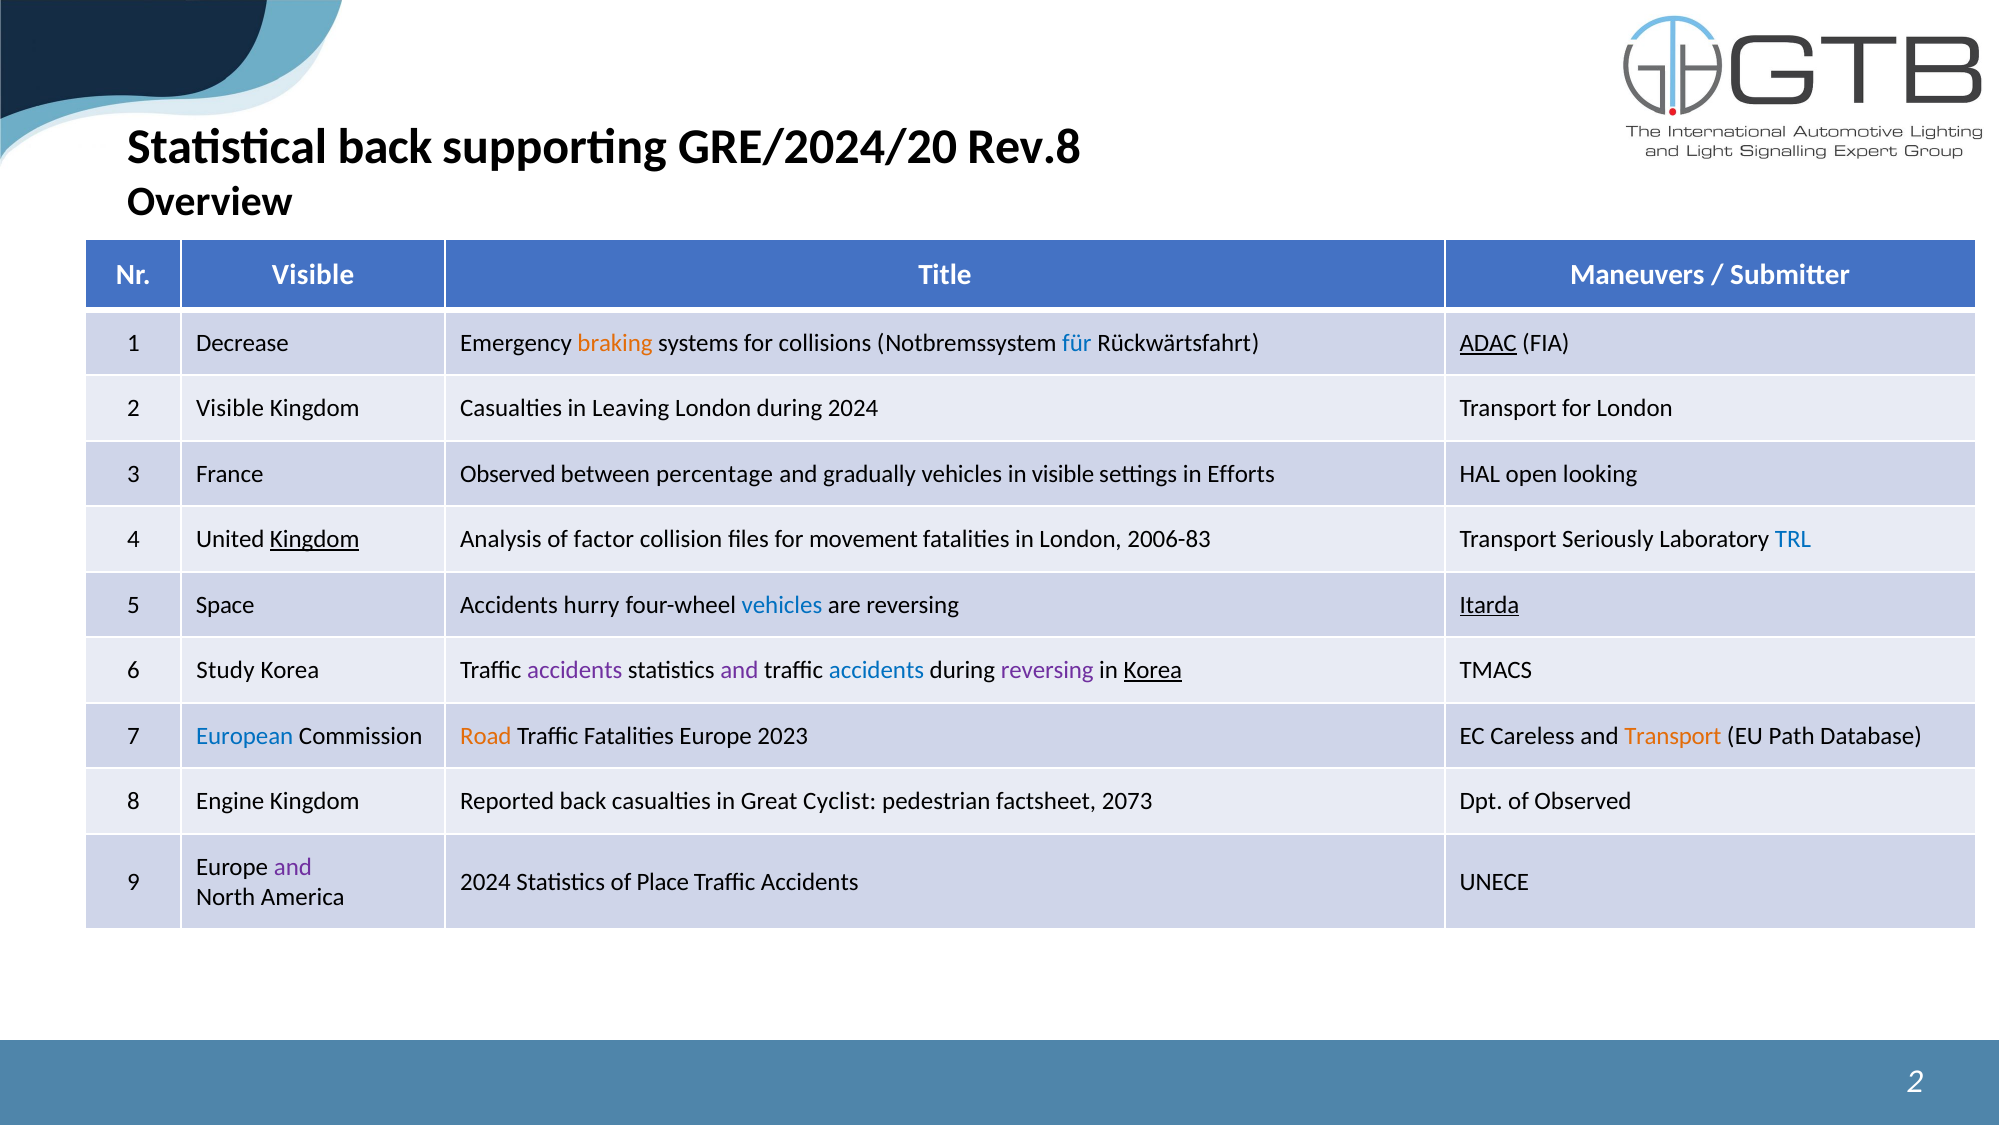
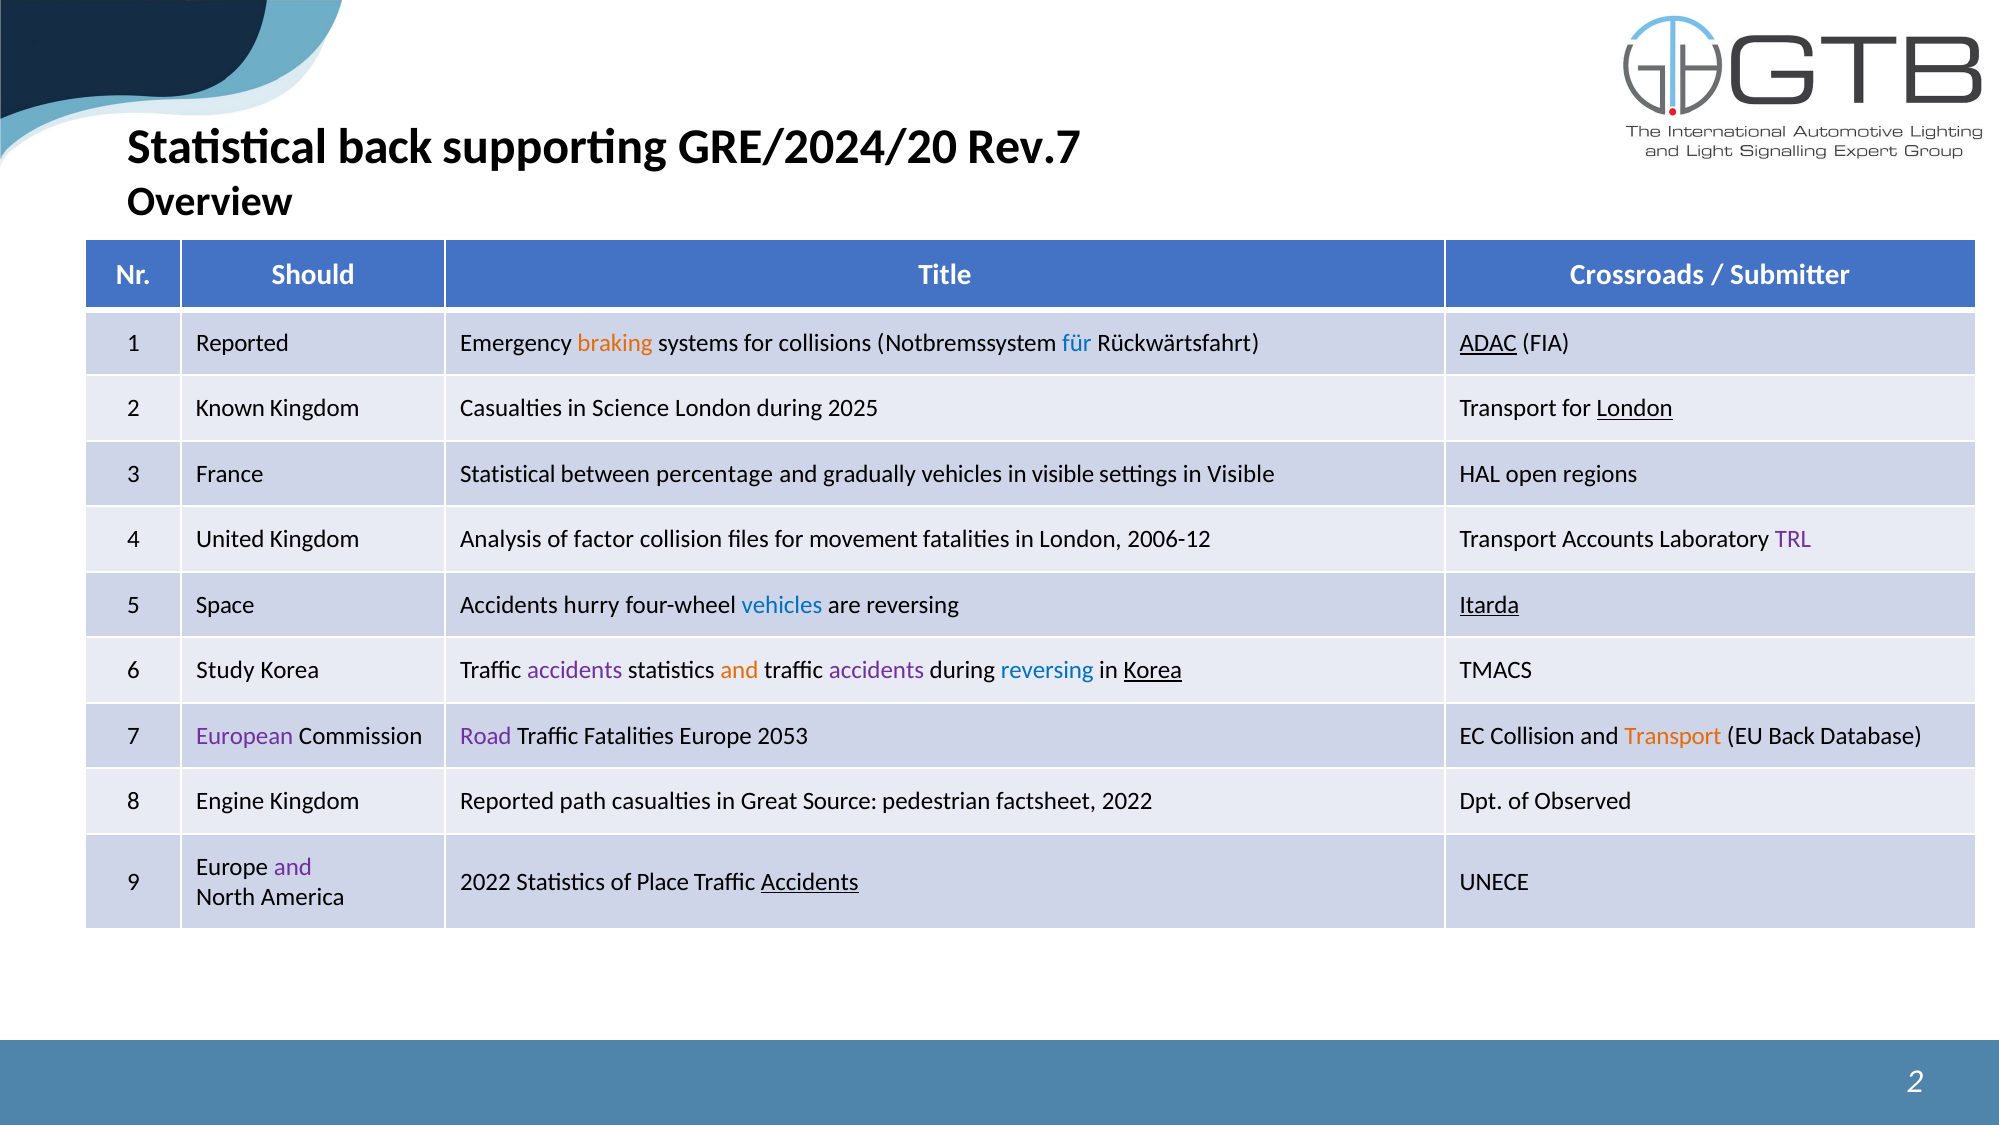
Rev.8: Rev.8 -> Rev.7 (1024, 147)
Nr Visible: Visible -> Should (313, 275)
Maneuvers: Maneuvers -> Crossroads (1637, 275)
1 Decrease: Decrease -> Reported (243, 343)
2 Visible: Visible -> Known (230, 408)
Leaving: Leaving -> Science (631, 408)
during 2024: 2024 -> 2025 (853, 408)
London underline: none -> present (1635, 408)
France Observed: Observed -> Statistical (508, 474)
settings in Efforts: Efforts -> Visible (1241, 474)
looking: looking -> regions (1600, 474)
Kingdom underline: present -> none (315, 539)
2006-83: 2006-83 -> 2006-12 (1169, 539)
Seriously: Seriously -> Accounts (1608, 539)
TRL colour: blue -> purple (1793, 539)
and colour: purple -> orange (739, 670)
accidents colour: blue -> purple (876, 670)
reversing colour: purple -> blue (1047, 670)
European colour: blue -> purple (245, 736)
Road colour: orange -> purple (486, 736)
2023: 2023 -> 2053 (783, 736)
EC Careless: Careless -> Collision (1533, 736)
EU Path: Path -> Back (1792, 736)
Reported back: back -> path (583, 801)
Cyclist: Cyclist -> Source (840, 801)
factsheet 2073: 2073 -> 2022 (1127, 801)
2024: 2024 -> 2022 (485, 881)
Accidents underline: none -> present (810, 881)
